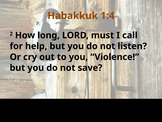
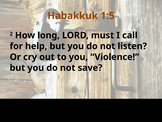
1:4: 1:4 -> 1:5 (108, 16)
